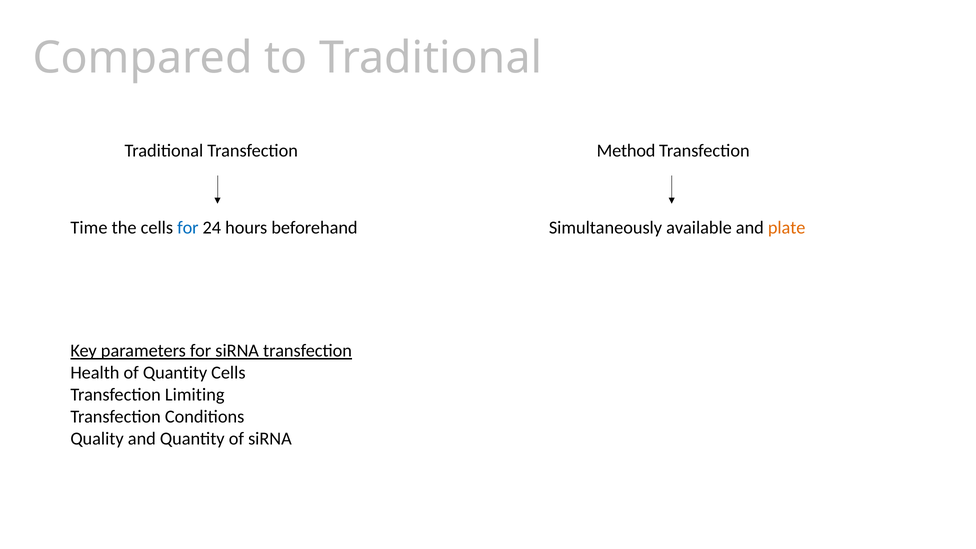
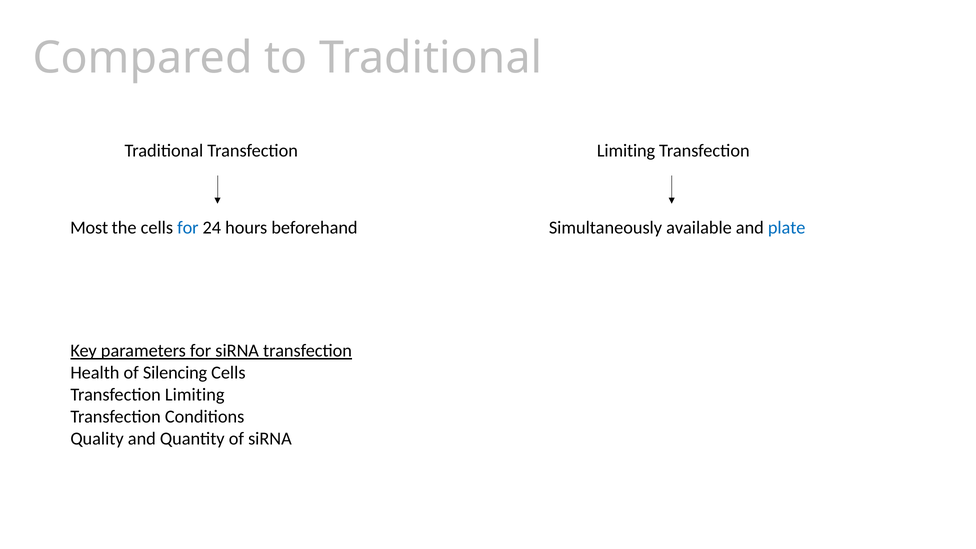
Traditional Transfection Method: Method -> Limiting (626, 151)
Time: Time -> Most (89, 228)
plate colour: orange -> blue (787, 228)
of Quantity: Quantity -> Silencing (175, 373)
